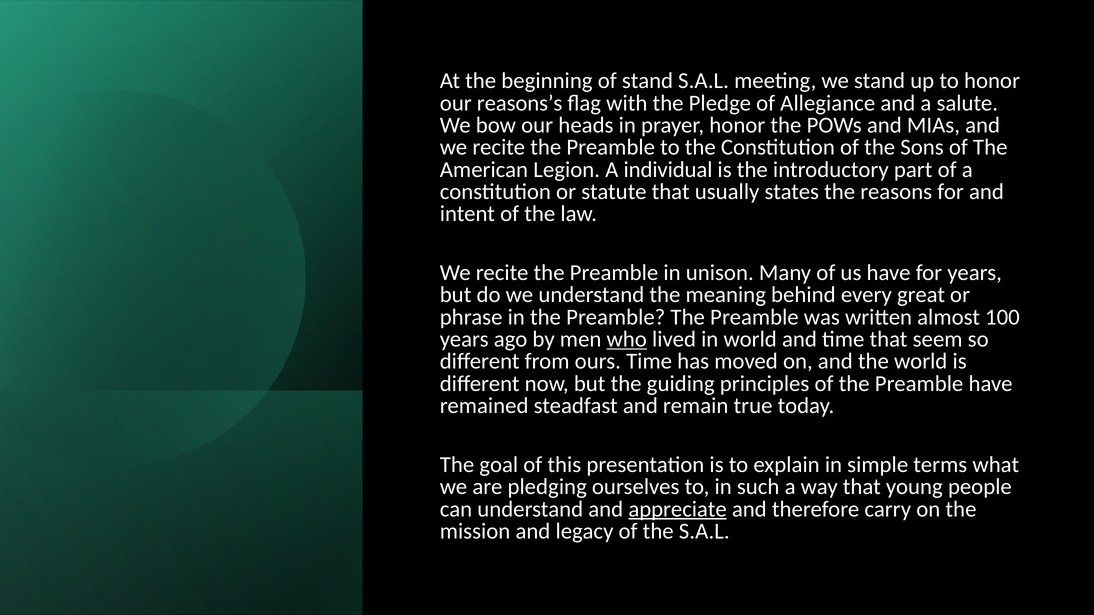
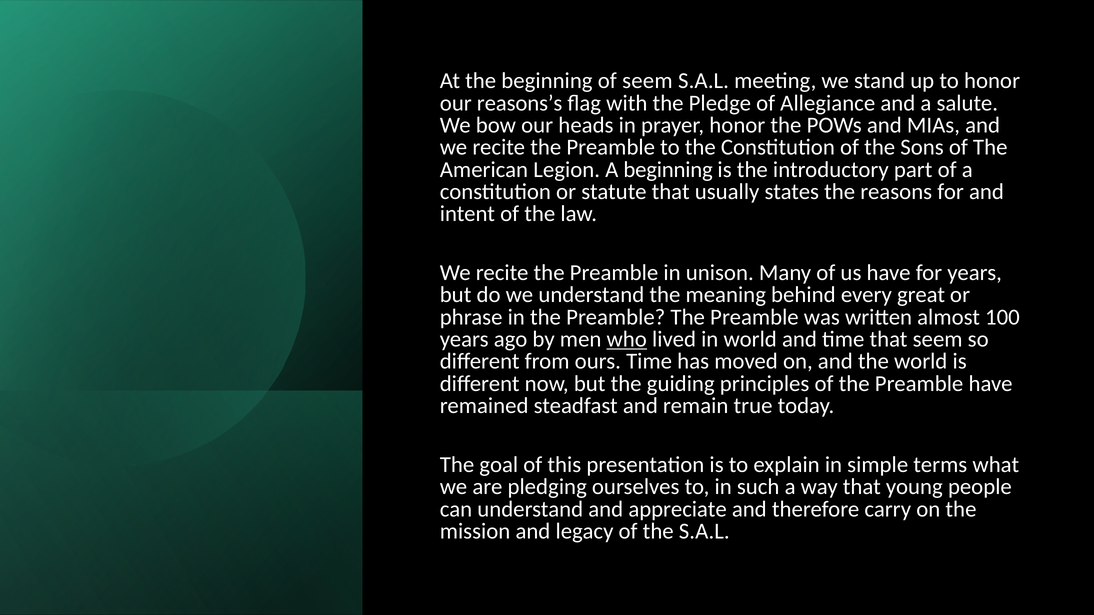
of stand: stand -> seem (647, 81)
A individual: individual -> beginning (668, 170)
appreciate underline: present -> none (678, 509)
